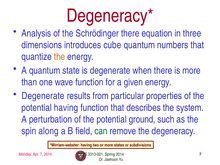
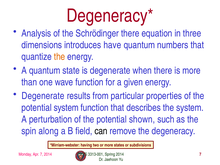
cube: cube -> have (112, 45)
potential having: having -> system (66, 108)
ground: ground -> shown (142, 119)
can colour: green -> black (101, 131)
